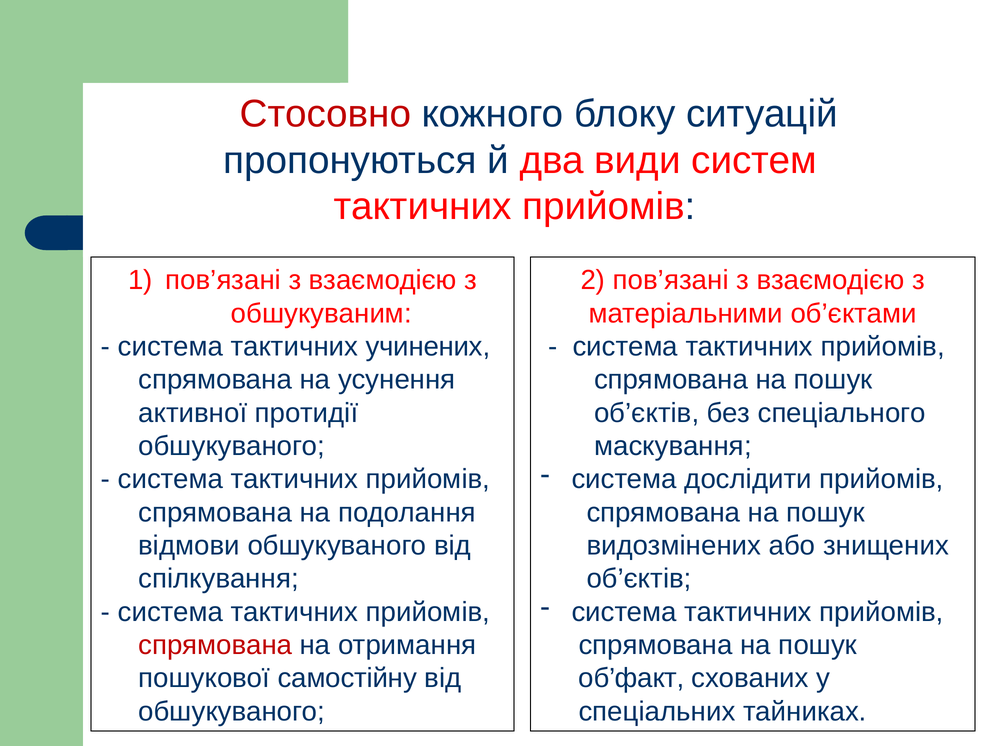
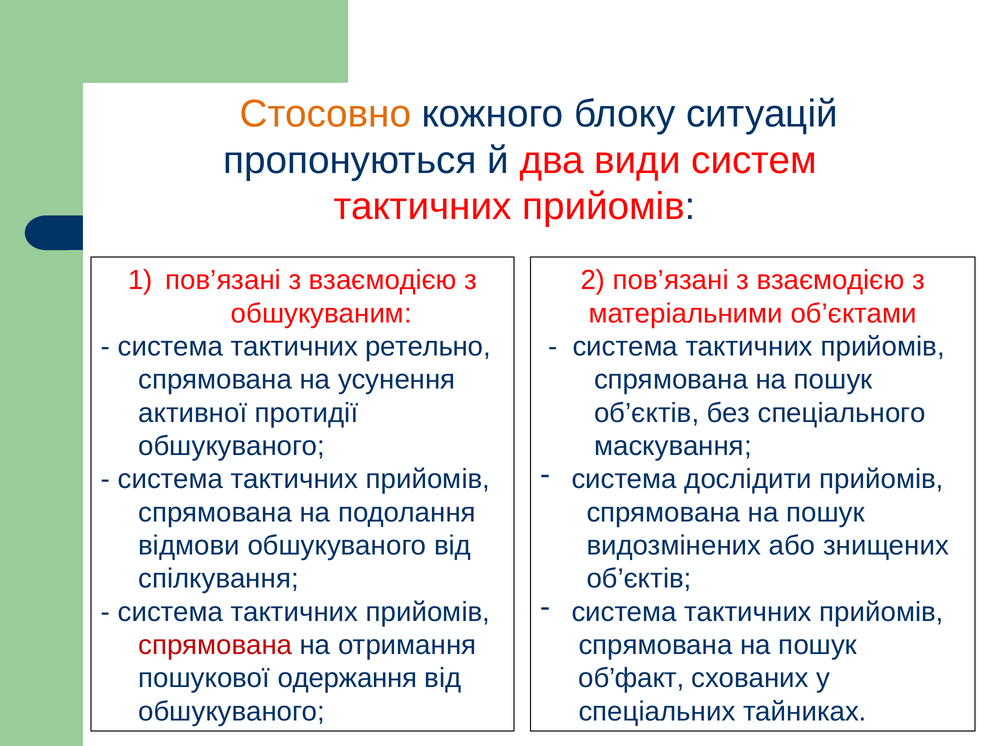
Стосовно colour: red -> orange (326, 114)
учинених: учинених -> ретельно (428, 347)
самостійну: самостійну -> одержання (347, 679)
